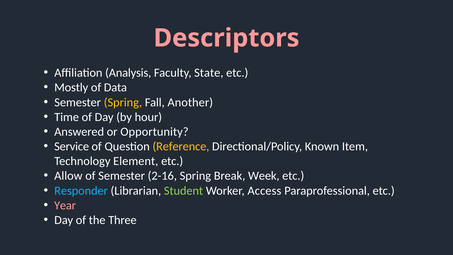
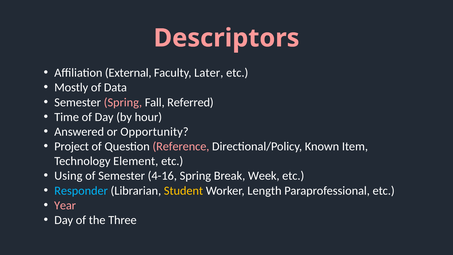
Analysis: Analysis -> External (128, 73)
State: State -> Later (209, 73)
Spring colour: yellow -> pink (123, 102)
Another: Another -> Referred (190, 102)
Service: Service -> Project (72, 146)
Reference colour: yellow -> pink (181, 146)
Allow: Allow -> Using (68, 176)
2-16: 2-16 -> 4-16 (162, 176)
Student colour: light green -> yellow (184, 191)
Access: Access -> Length (264, 191)
